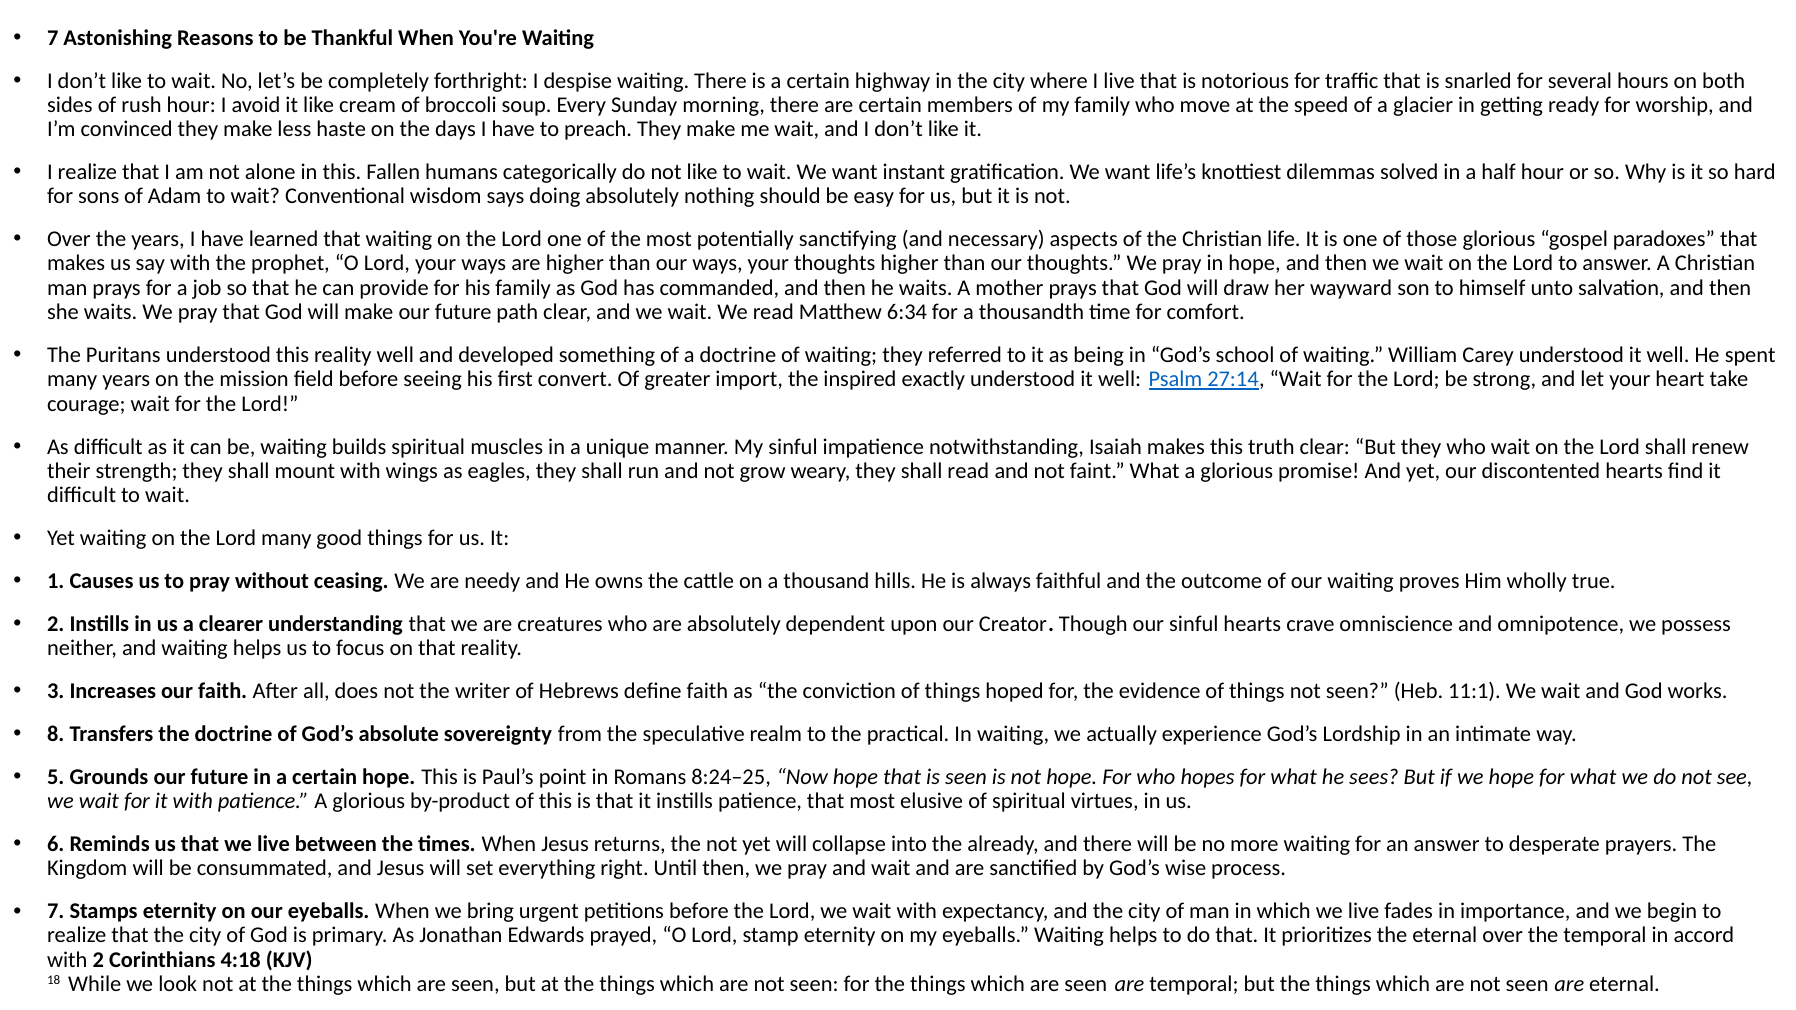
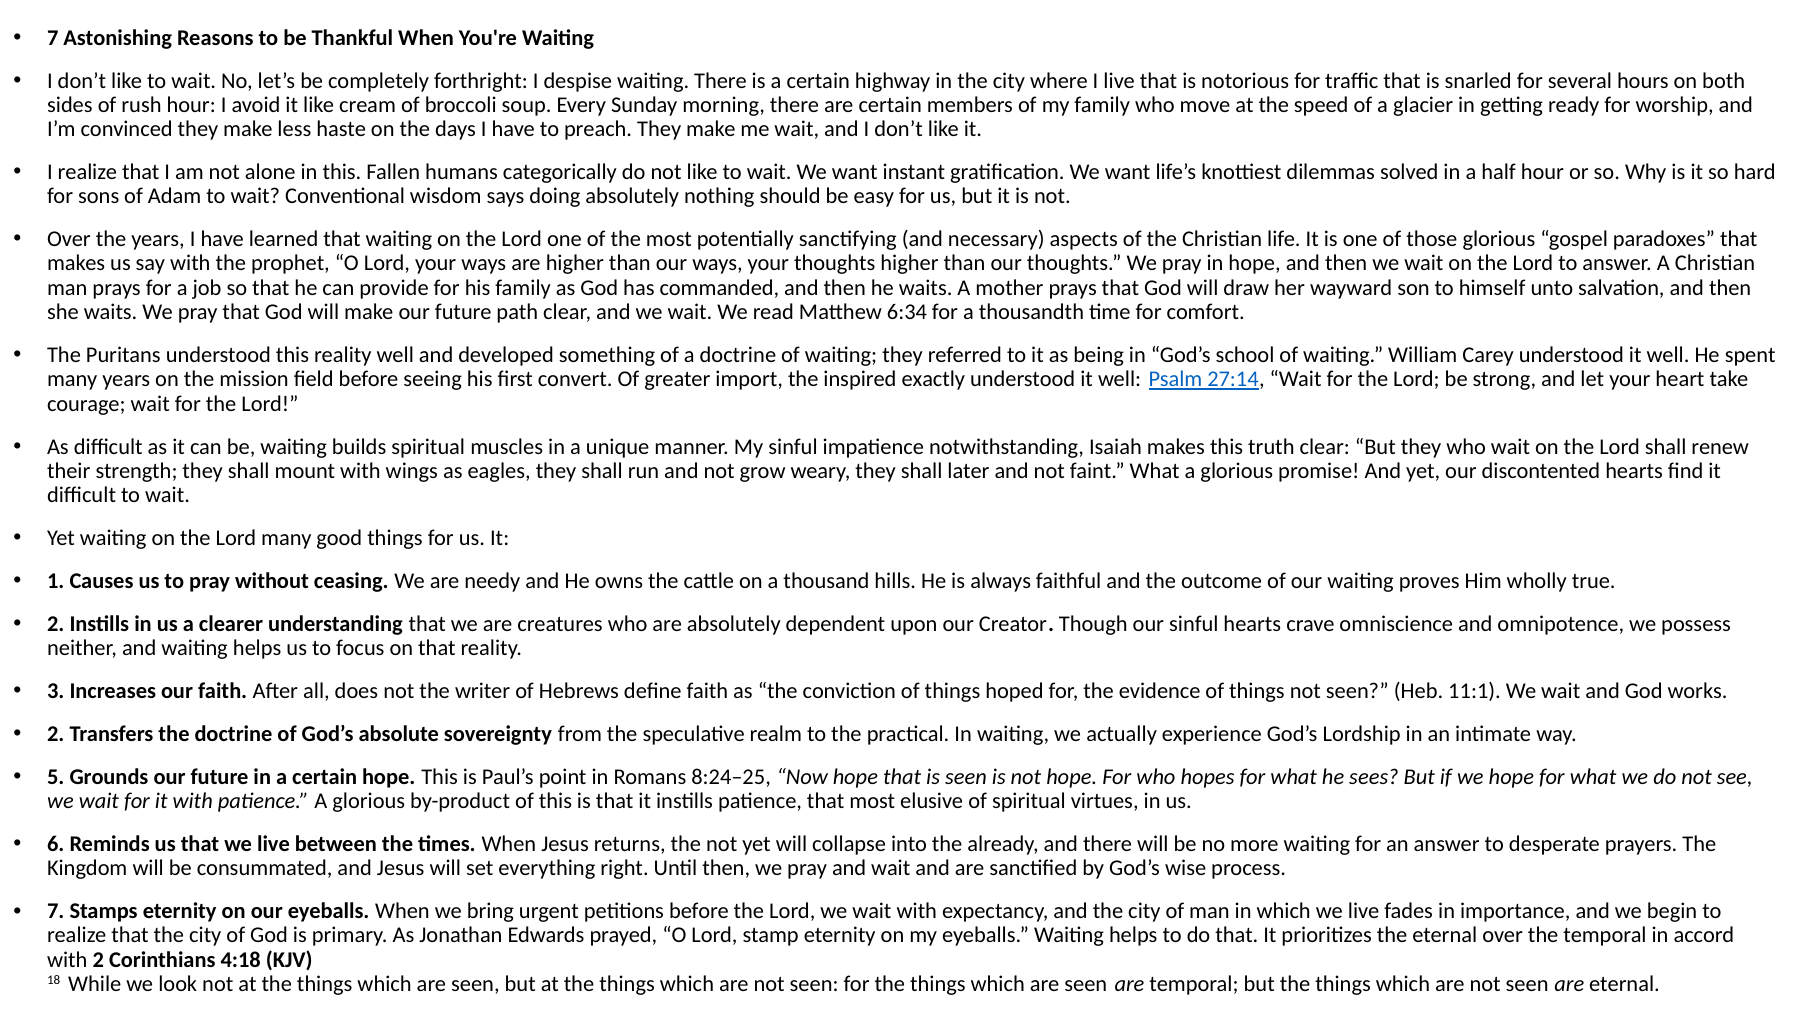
shall read: read -> later (968, 471)
8: 8 -> 2 (56, 734)
